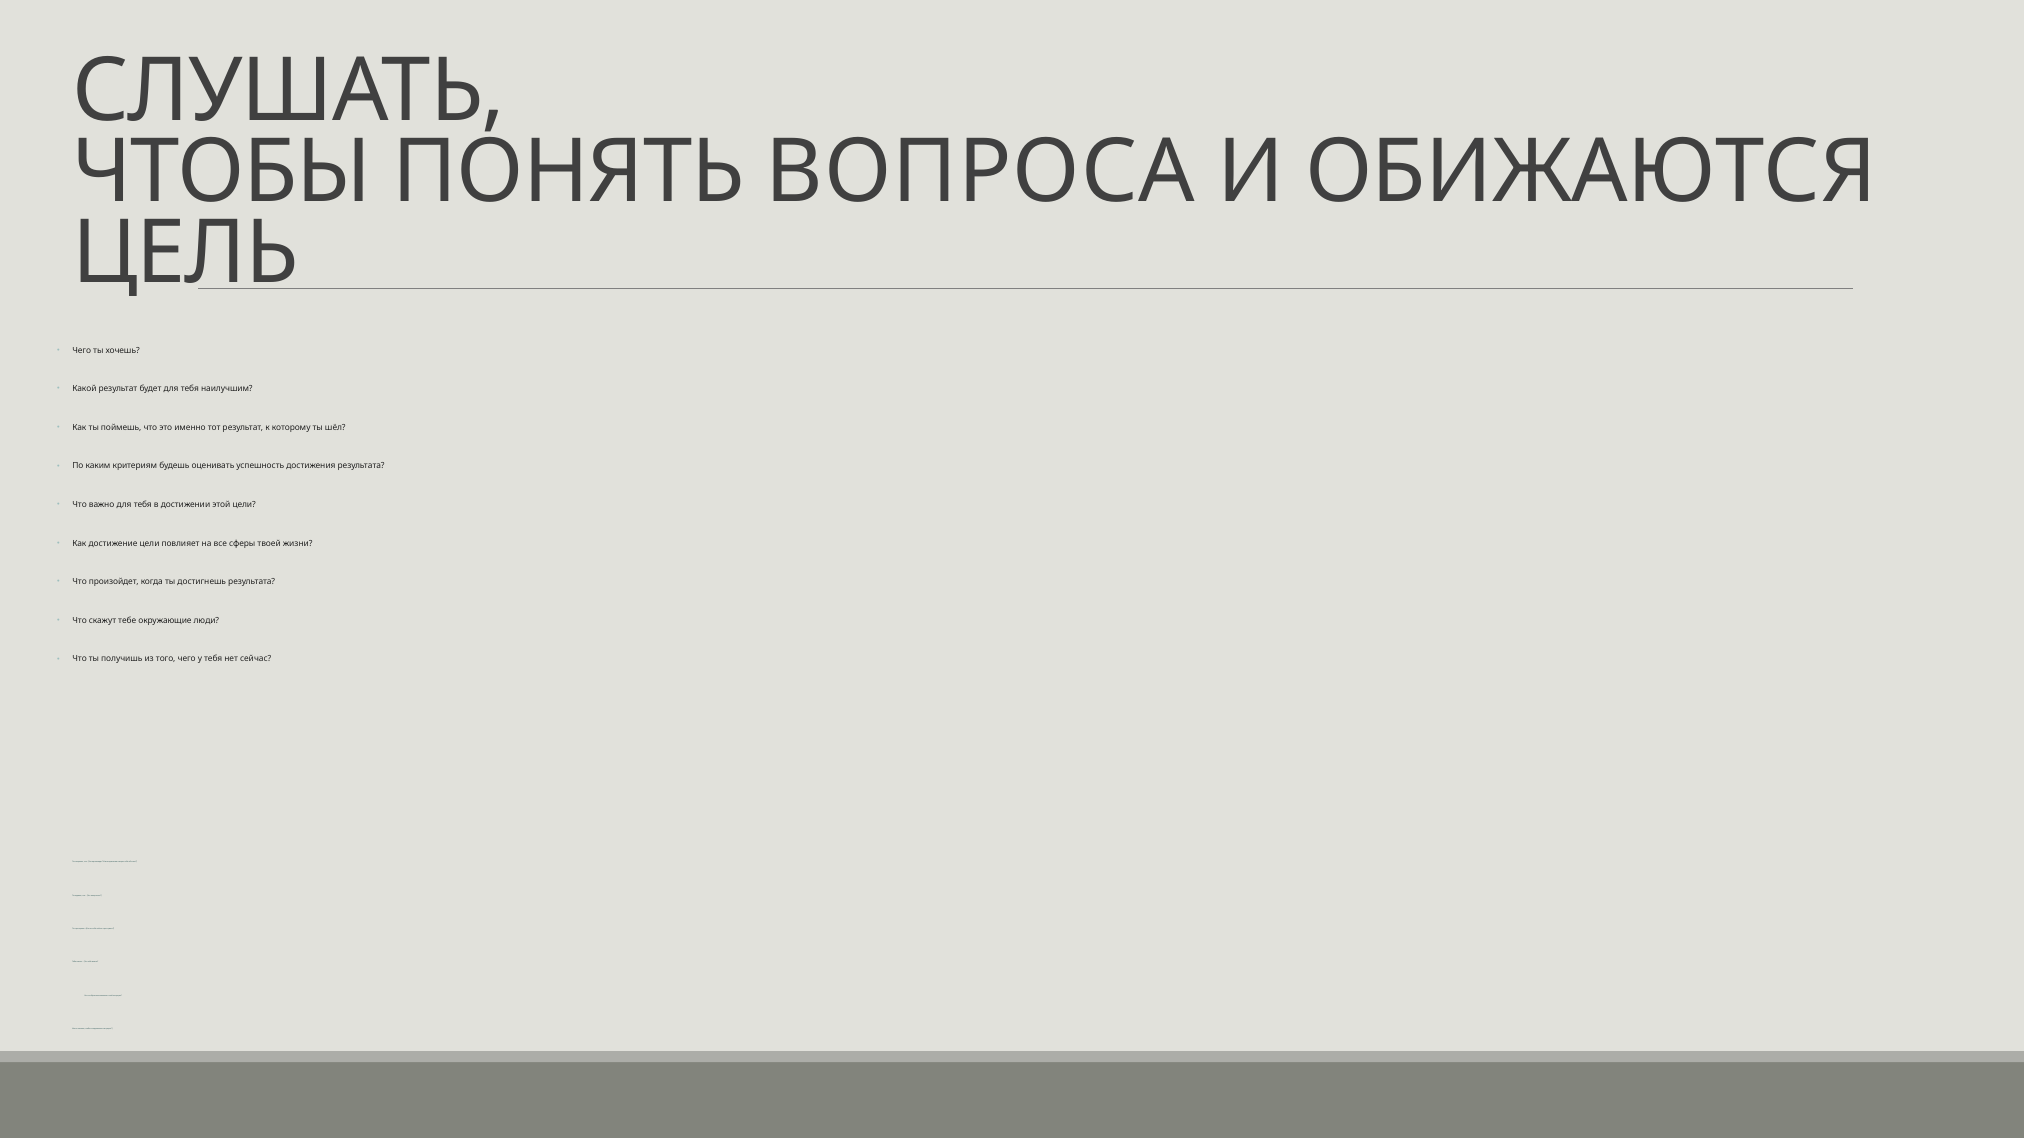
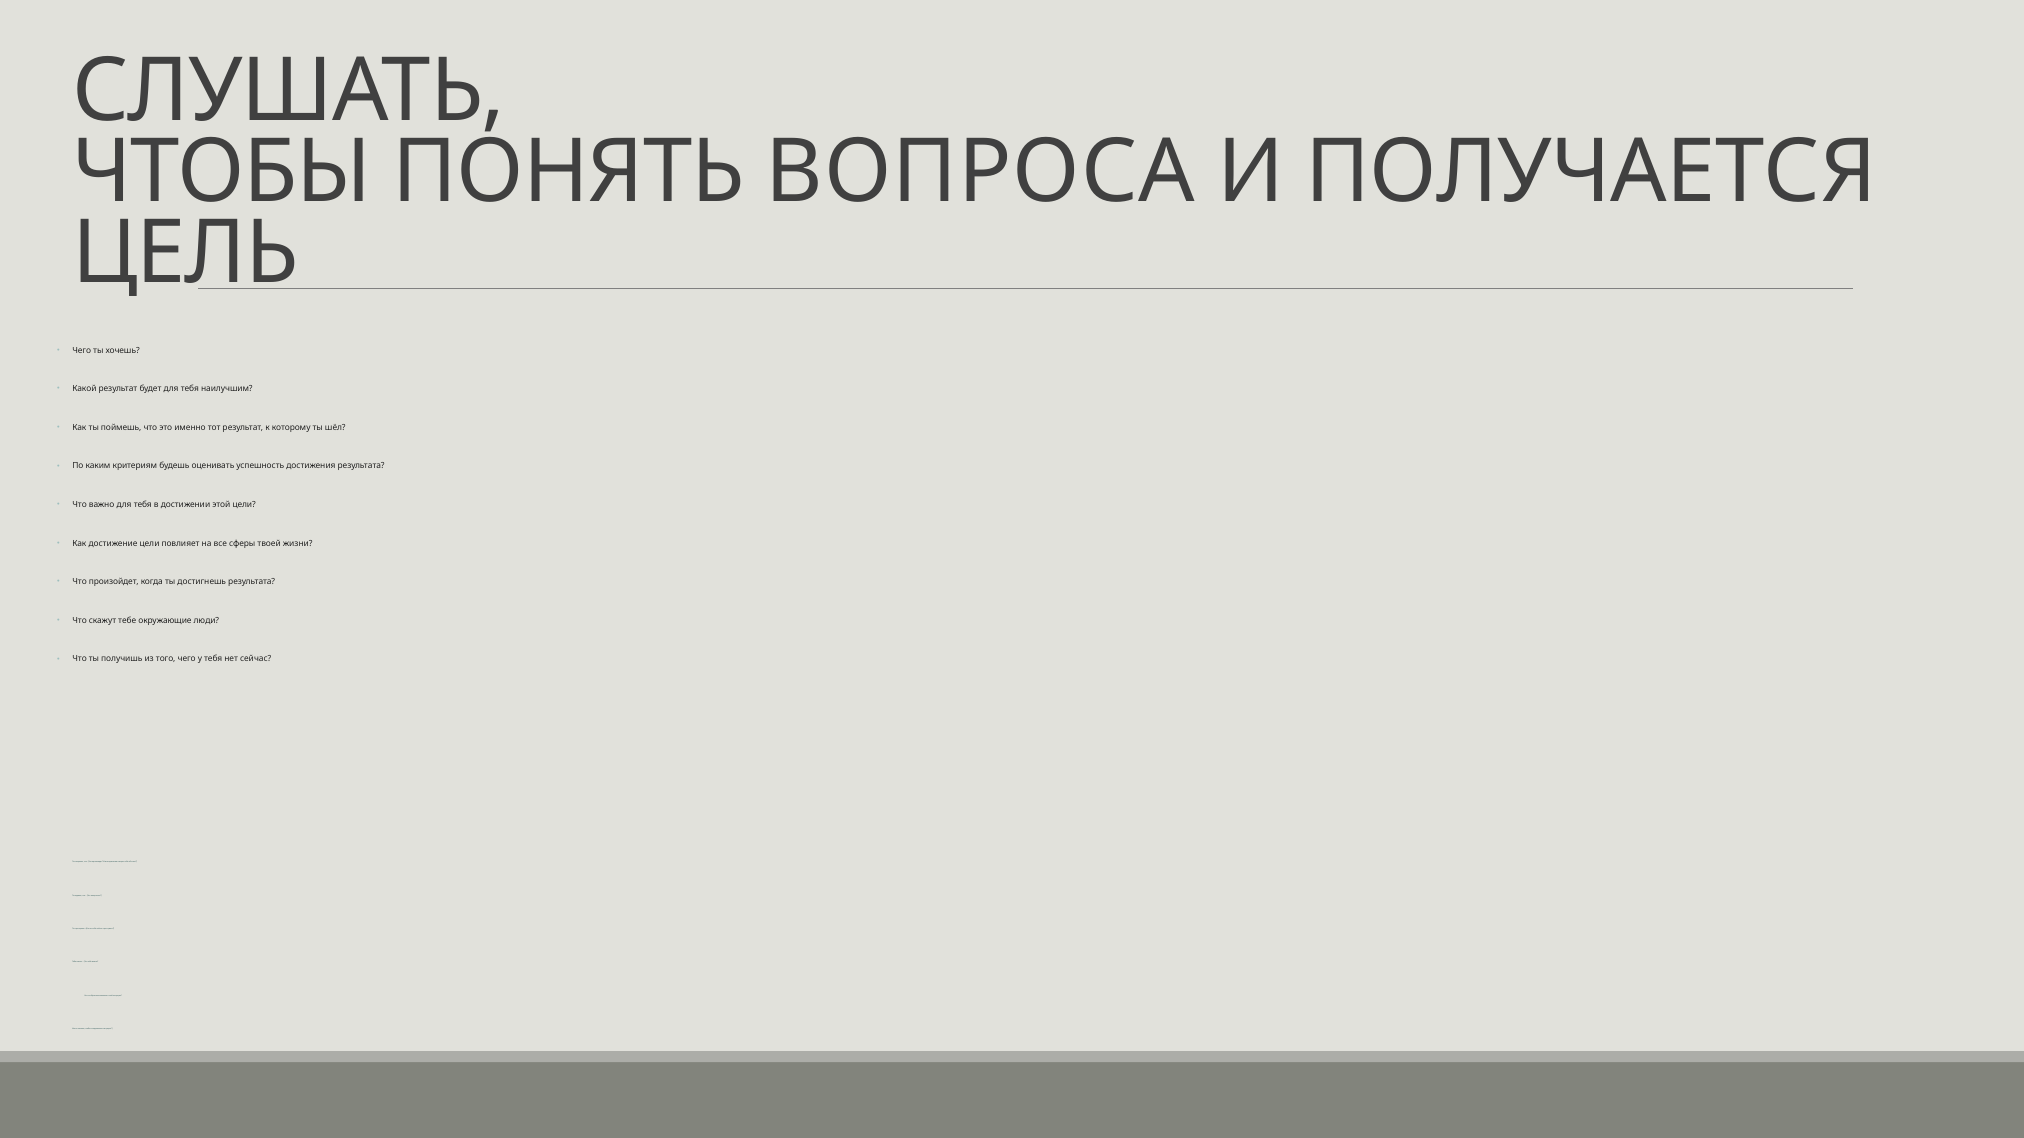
И ОБИЖАЮТСЯ: ОБИЖАЮТСЯ -> ПОЛУЧАЕТСЯ (1591, 172)
